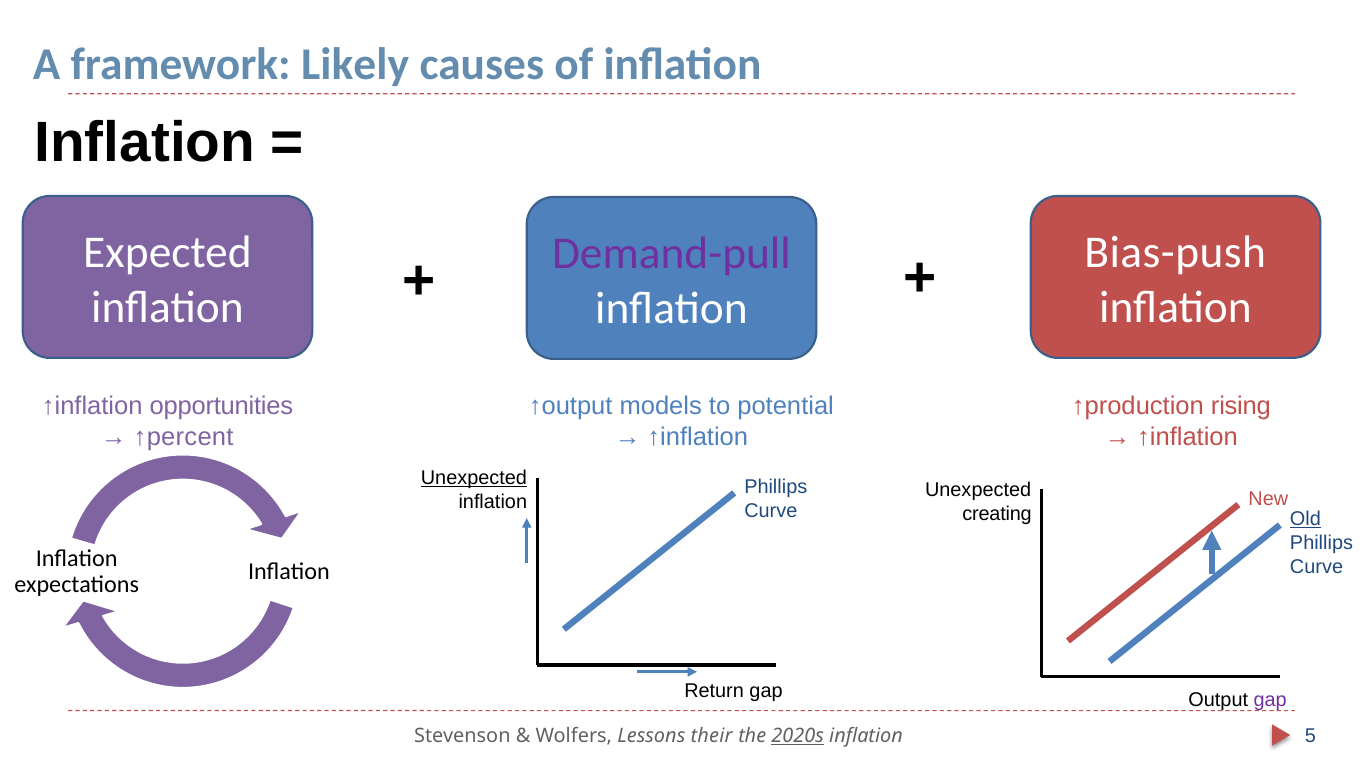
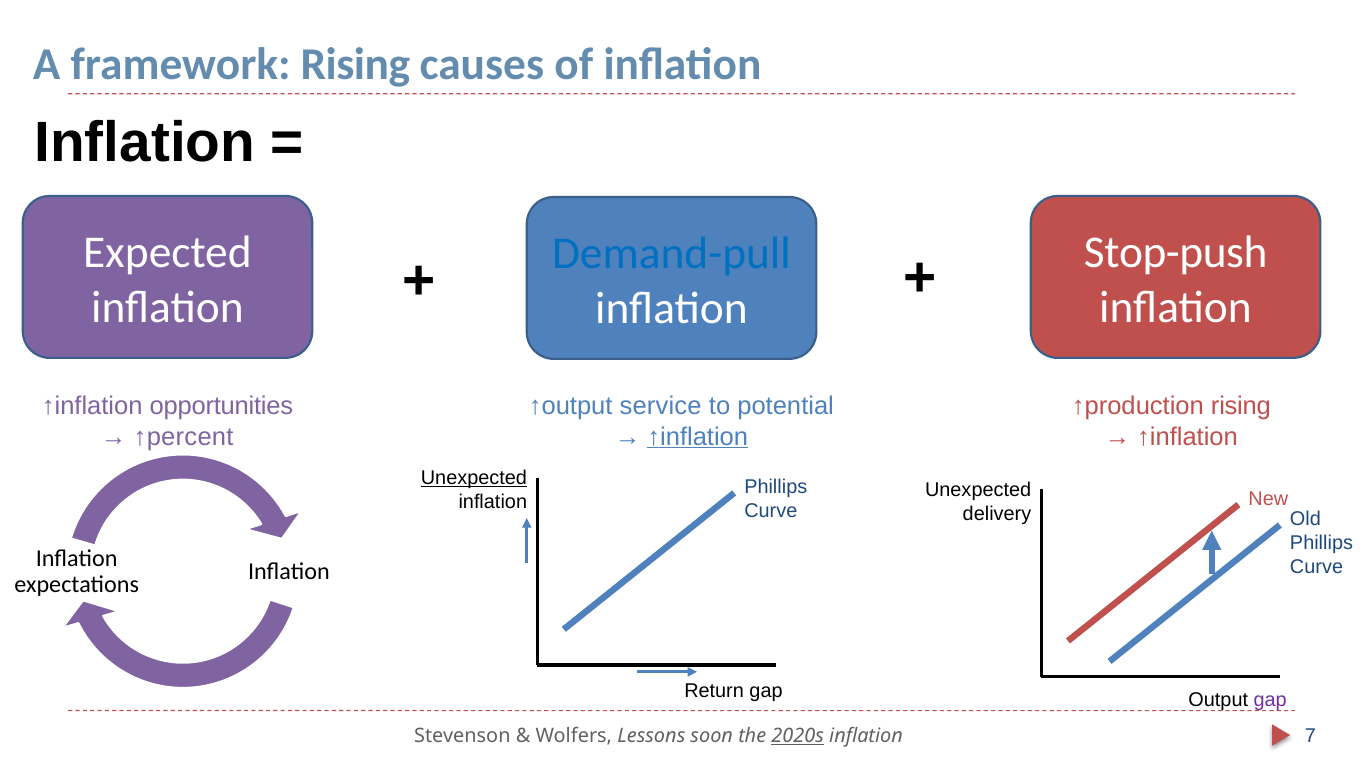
framework Likely: Likely -> Rising (355, 64)
Bias-push: Bias-push -> Stop-push (1176, 253)
Demand-pull colour: purple -> blue (671, 254)
models: models -> service (661, 406)
↑inflation underline: none -> present (698, 436)
creating: creating -> delivery (997, 513)
Old underline: present -> none (1305, 519)
their: their -> soon (712, 736)
5: 5 -> 7 (1310, 736)
